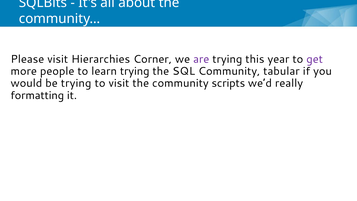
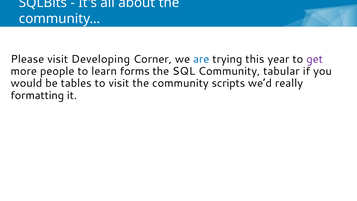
Hierarchies: Hierarchies -> Developing (101, 59)
are colour: purple -> blue (201, 59)
learn trying: trying -> forms (135, 71)
be trying: trying -> tables (76, 83)
